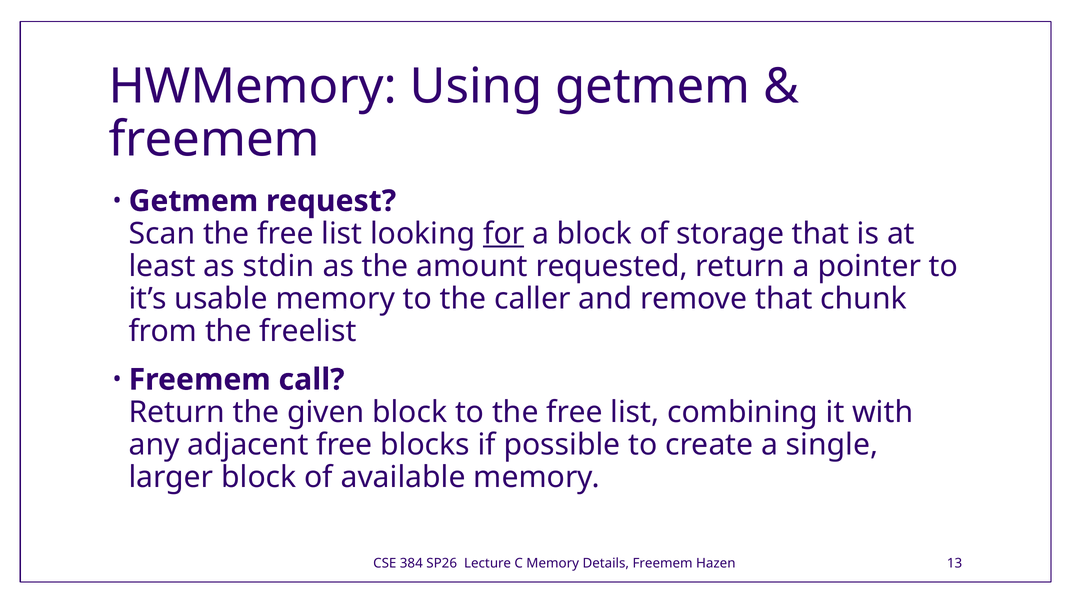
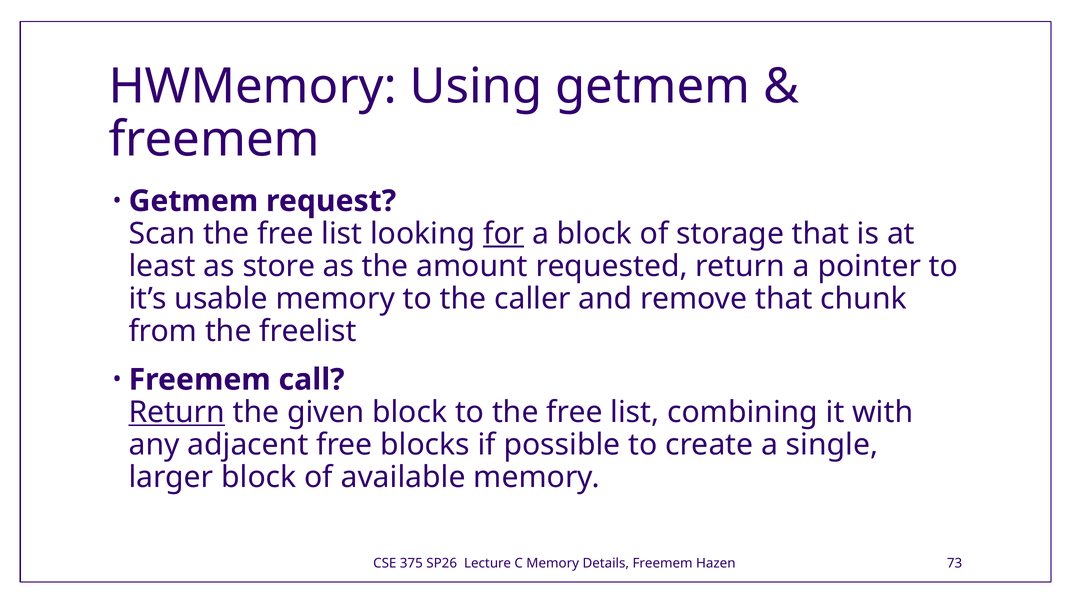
stdin: stdin -> store (279, 266)
Return underline: none -> present (177, 412)
384: 384 -> 375 (411, 563)
13: 13 -> 73 (955, 563)
